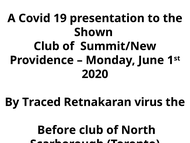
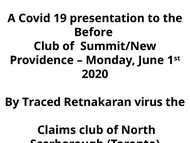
Shown: Shown -> Before (93, 32)
Before: Before -> Claims (57, 130)
